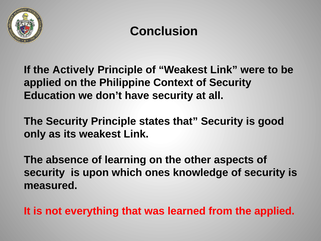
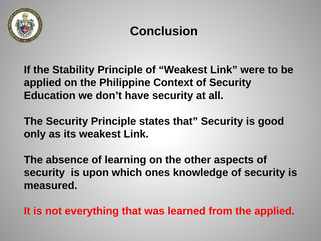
Actively: Actively -> Stability (73, 70)
